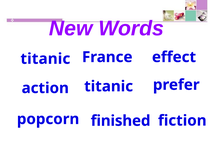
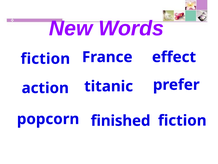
titanic: titanic -> fiction (45, 59)
